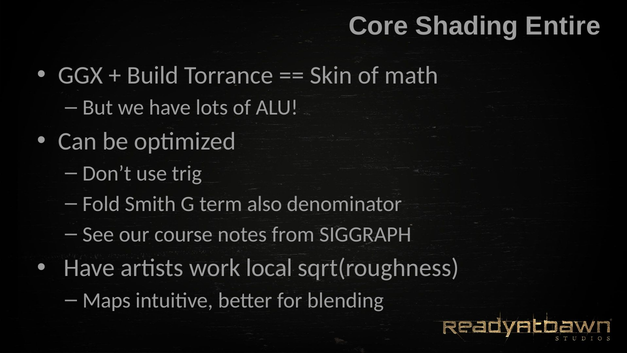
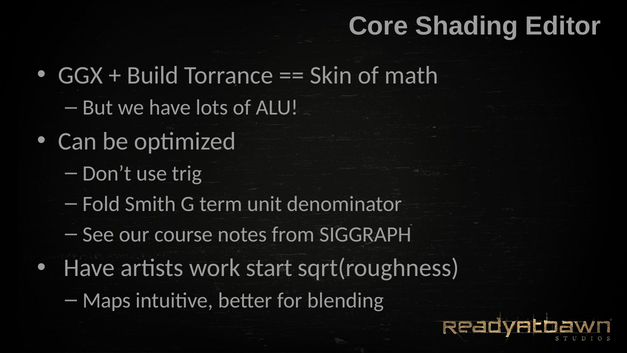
Entire: Entire -> Editor (563, 26)
also: also -> unit (264, 204)
local: local -> start (269, 268)
